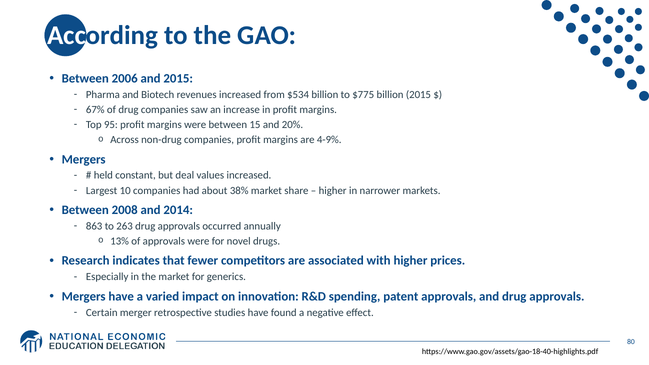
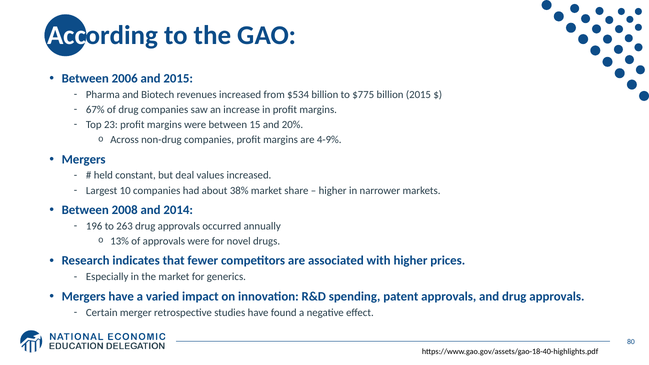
95: 95 -> 23 (111, 125)
863: 863 -> 196 (94, 226)
